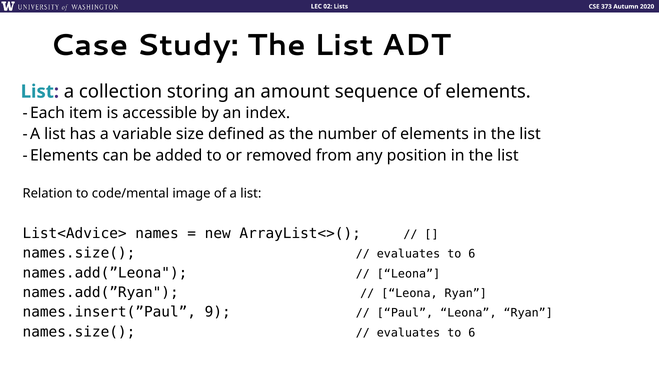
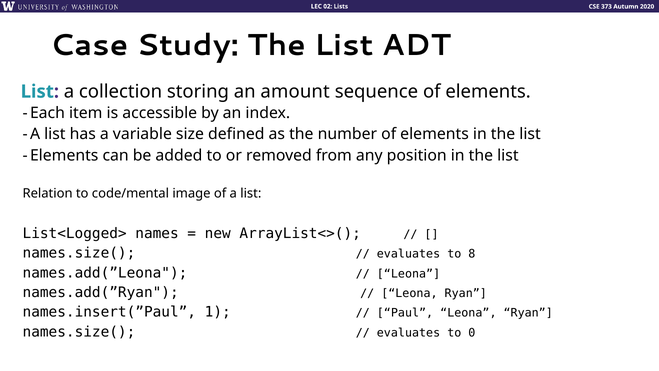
List<Advice>: List<Advice> -> List<Logged> (75, 233)
6: 6 -> 8 (472, 254)
9: 9 -> 1 (218, 312)
6: 6 -> 0 (472, 333)
